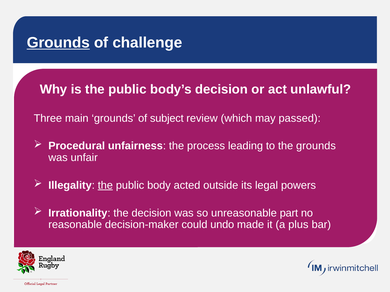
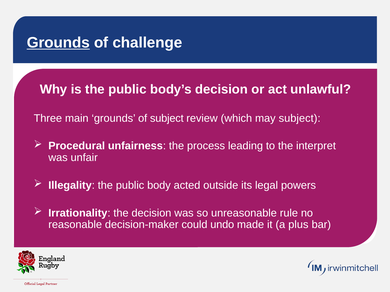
may passed: passed -> subject (300, 118)
the grounds: grounds -> interpret (316, 146)
the underline: present -> none (105, 186)
part: part -> rule (289, 213)
